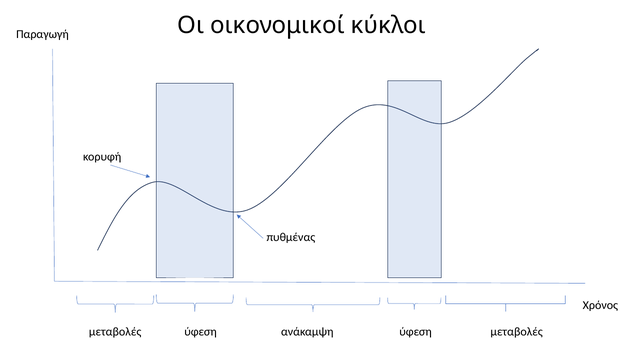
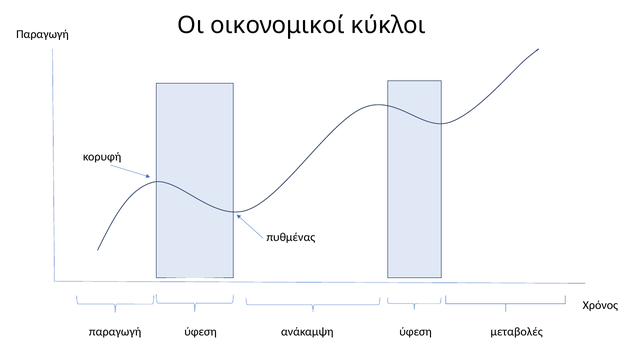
μεταβολές: μεταβολές -> παραγωγή (115, 332)
